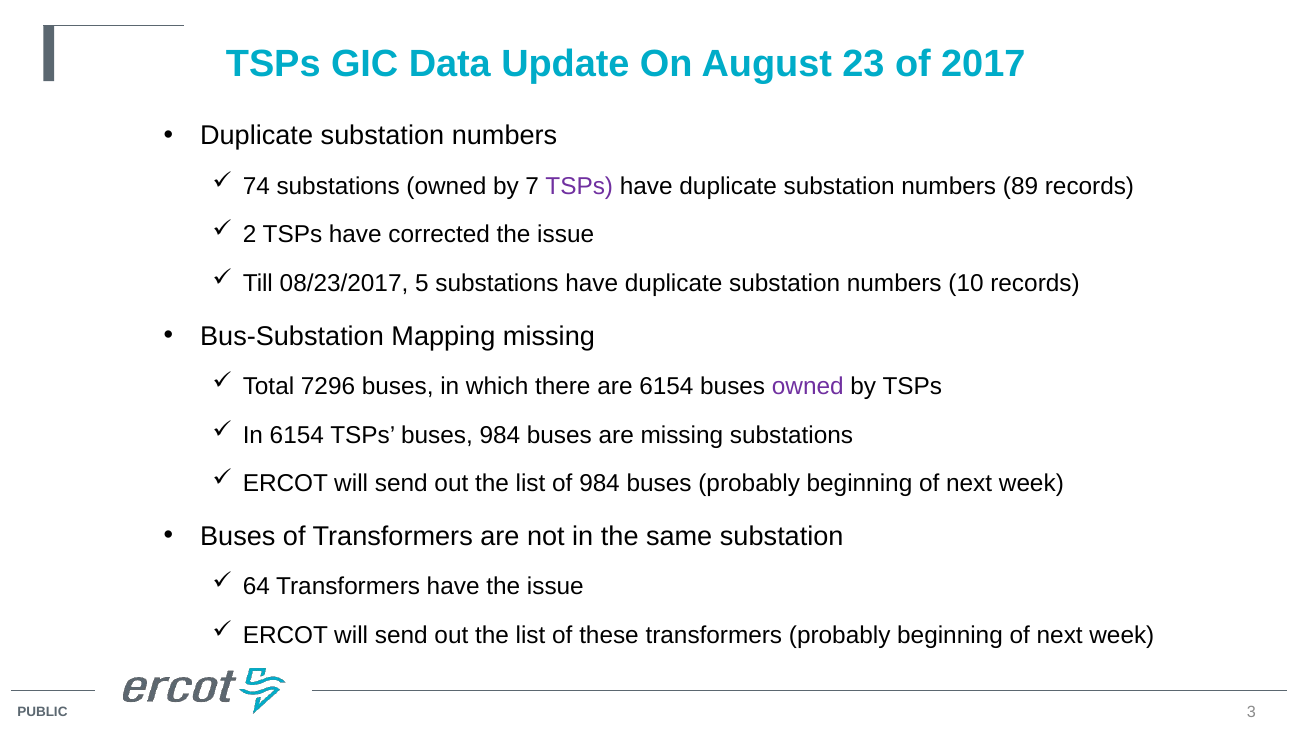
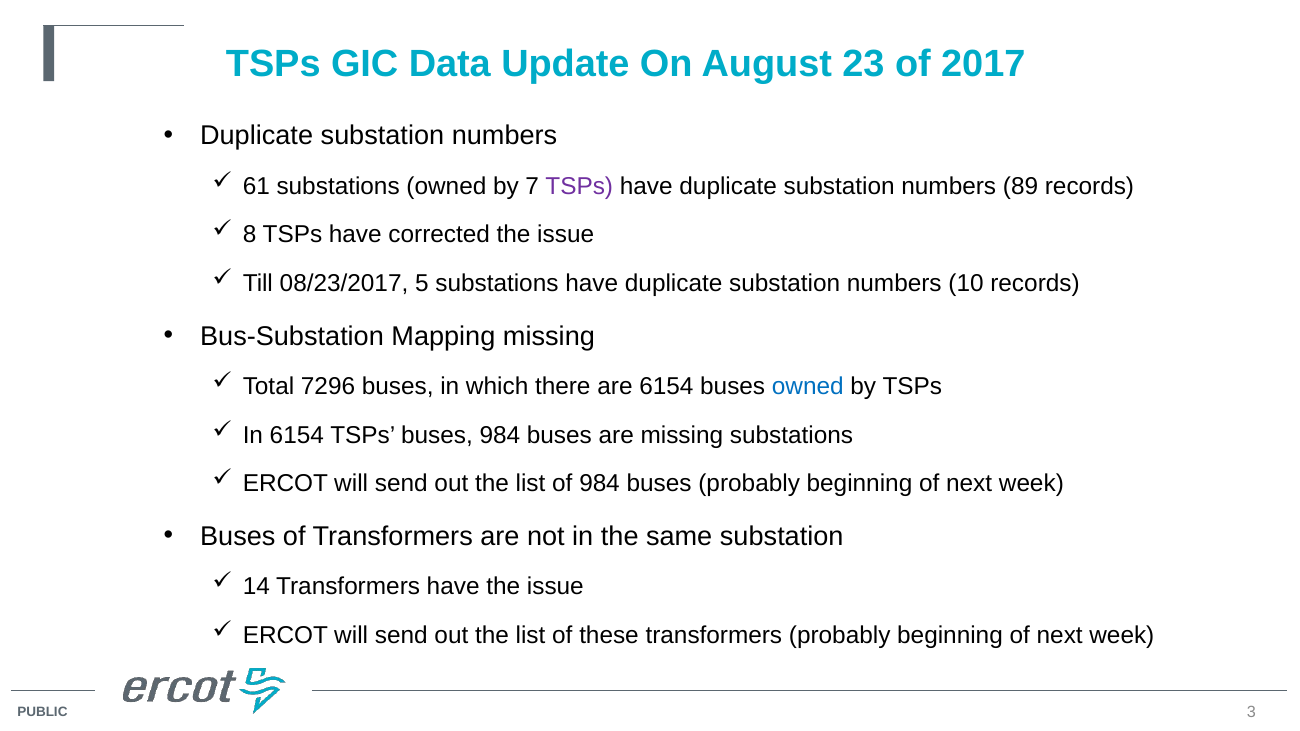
74: 74 -> 61 (256, 186)
2: 2 -> 8 (250, 235)
owned colour: purple -> blue (808, 386)
64: 64 -> 14 (256, 587)
